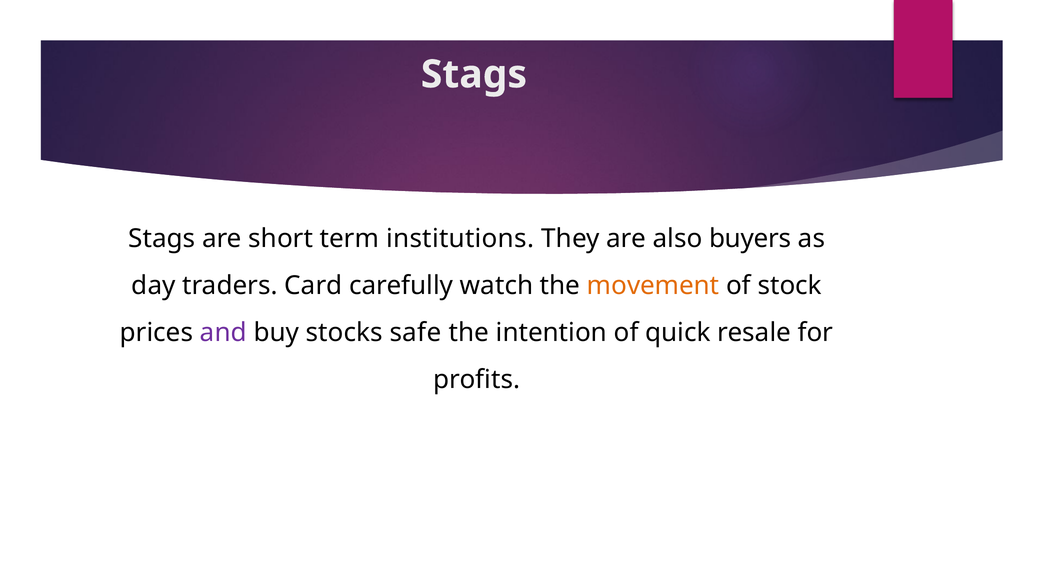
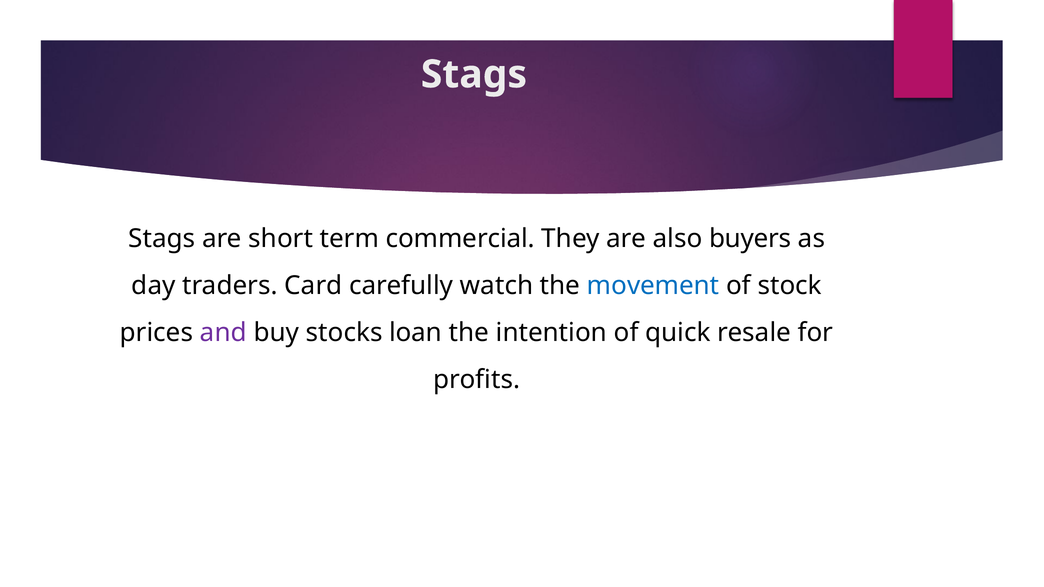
institutions: institutions -> commercial (460, 239)
movement colour: orange -> blue (653, 286)
safe: safe -> loan (416, 333)
